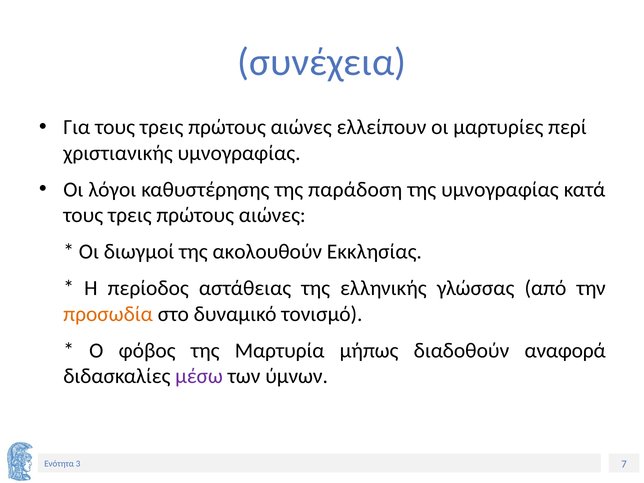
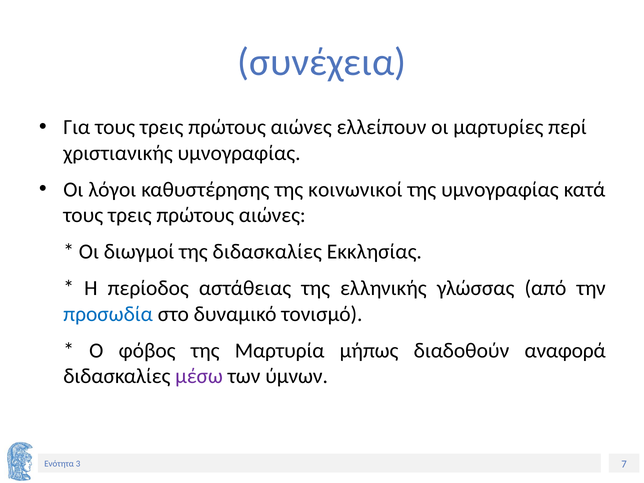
παράδοση: παράδοση -> κοινωνικοί (355, 189)
της ακολουθούν: ακολουθούν -> διδασκαλίες (267, 252)
προσωδία colour: orange -> blue (108, 314)
